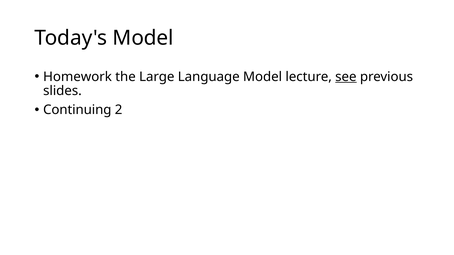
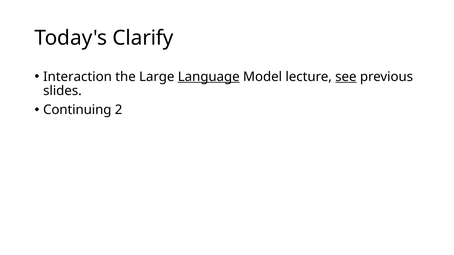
Today's Model: Model -> Clarify (143, 38)
Homework: Homework -> Interaction (78, 77)
Language underline: none -> present (209, 77)
